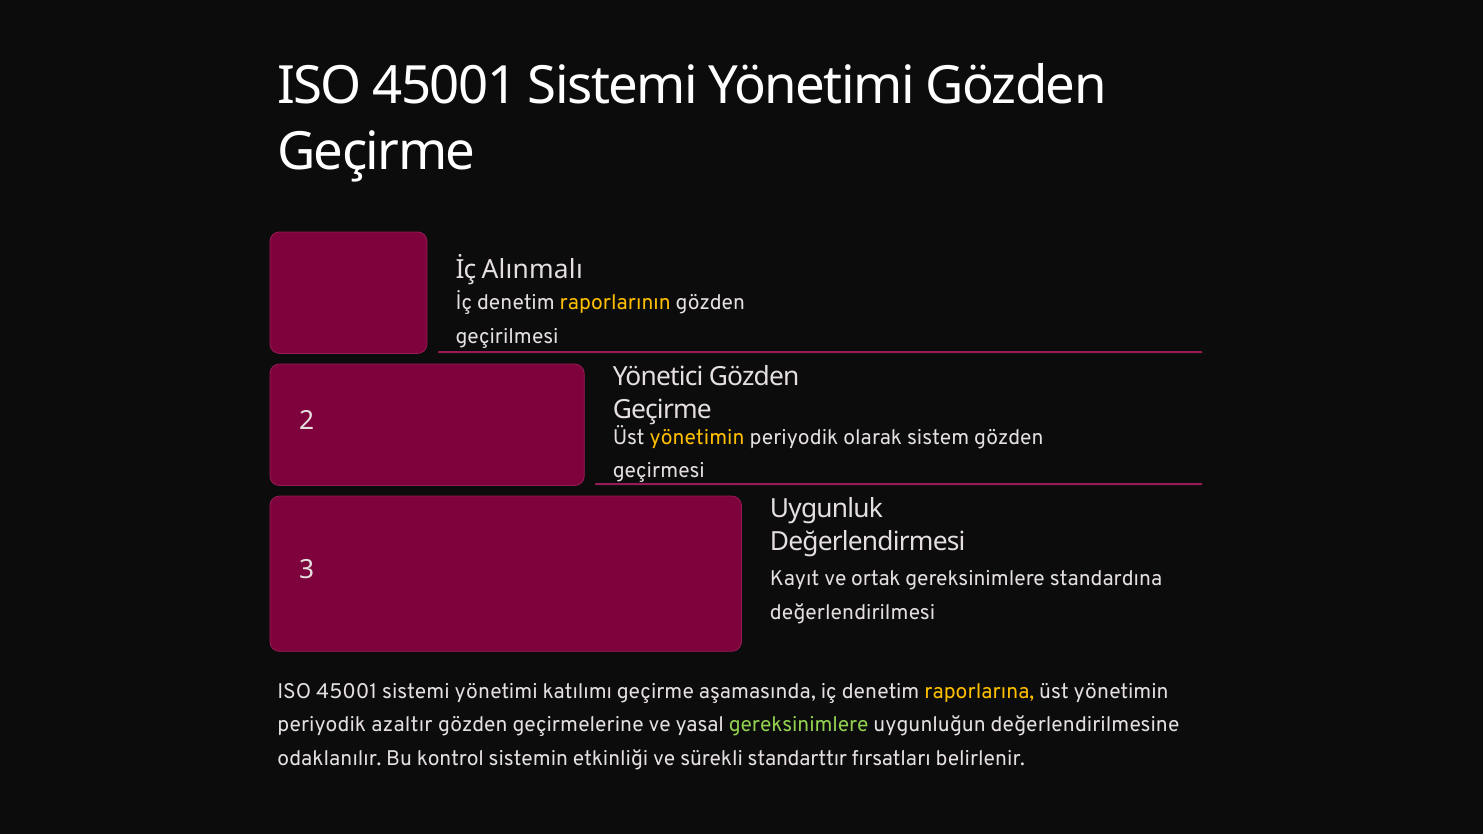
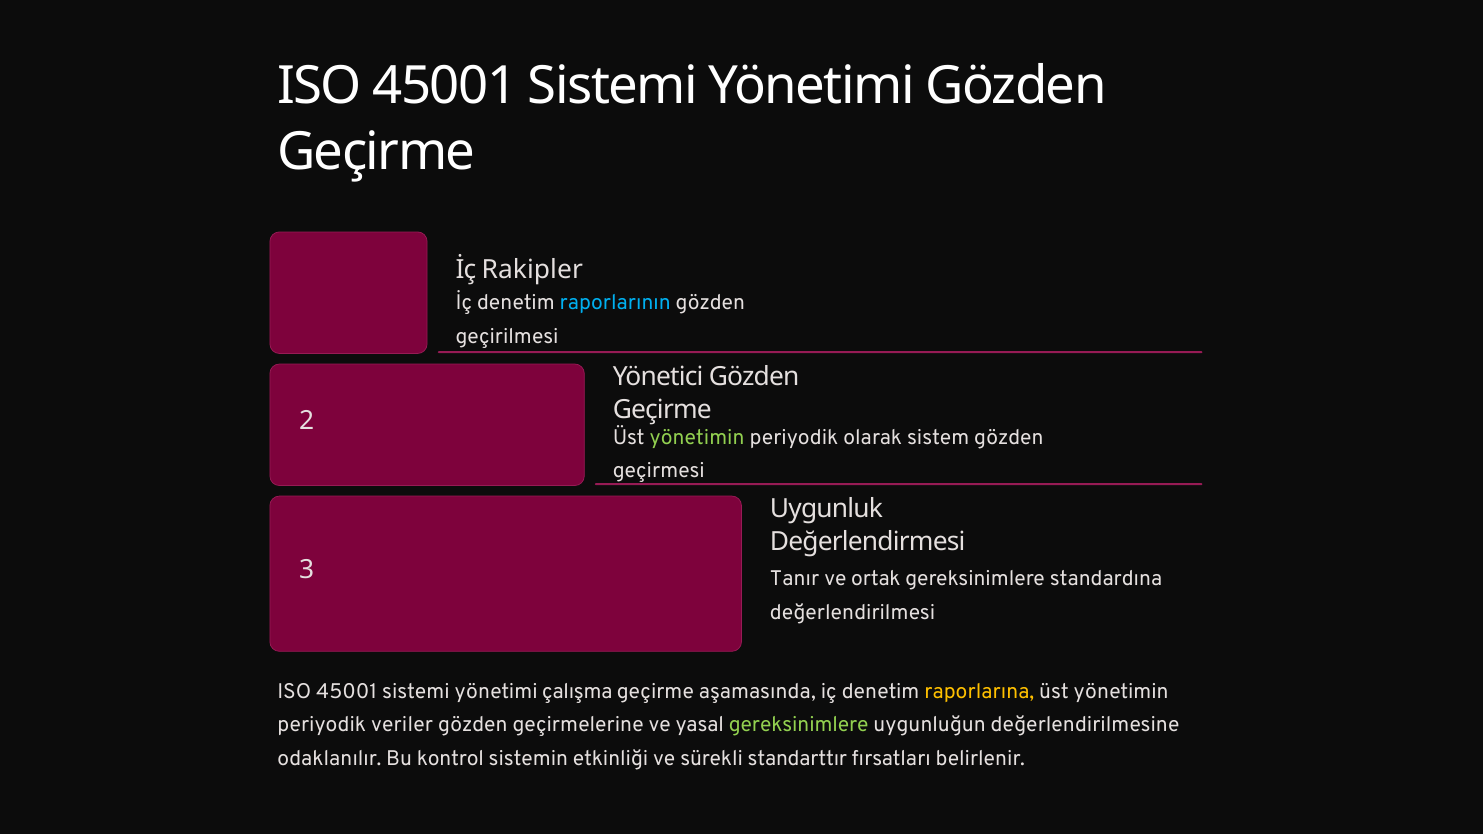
Alınmalı: Alınmalı -> Rakipler (532, 270)
raporlarının colour: yellow -> light blue (615, 303)
yönetimin colour: yellow -> light green (697, 437)
Kayıt: Kayıt -> Tanır (795, 579)
katılımı: katılımı -> çalışma (577, 691)
azaltır: azaltır -> veriler (402, 725)
